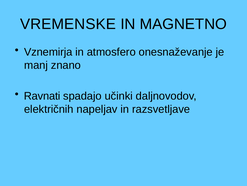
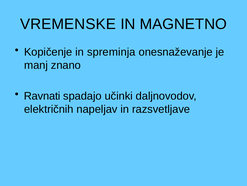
Vznemirja: Vznemirja -> Kopičenje (48, 52)
atmosfero: atmosfero -> spreminja (111, 52)
